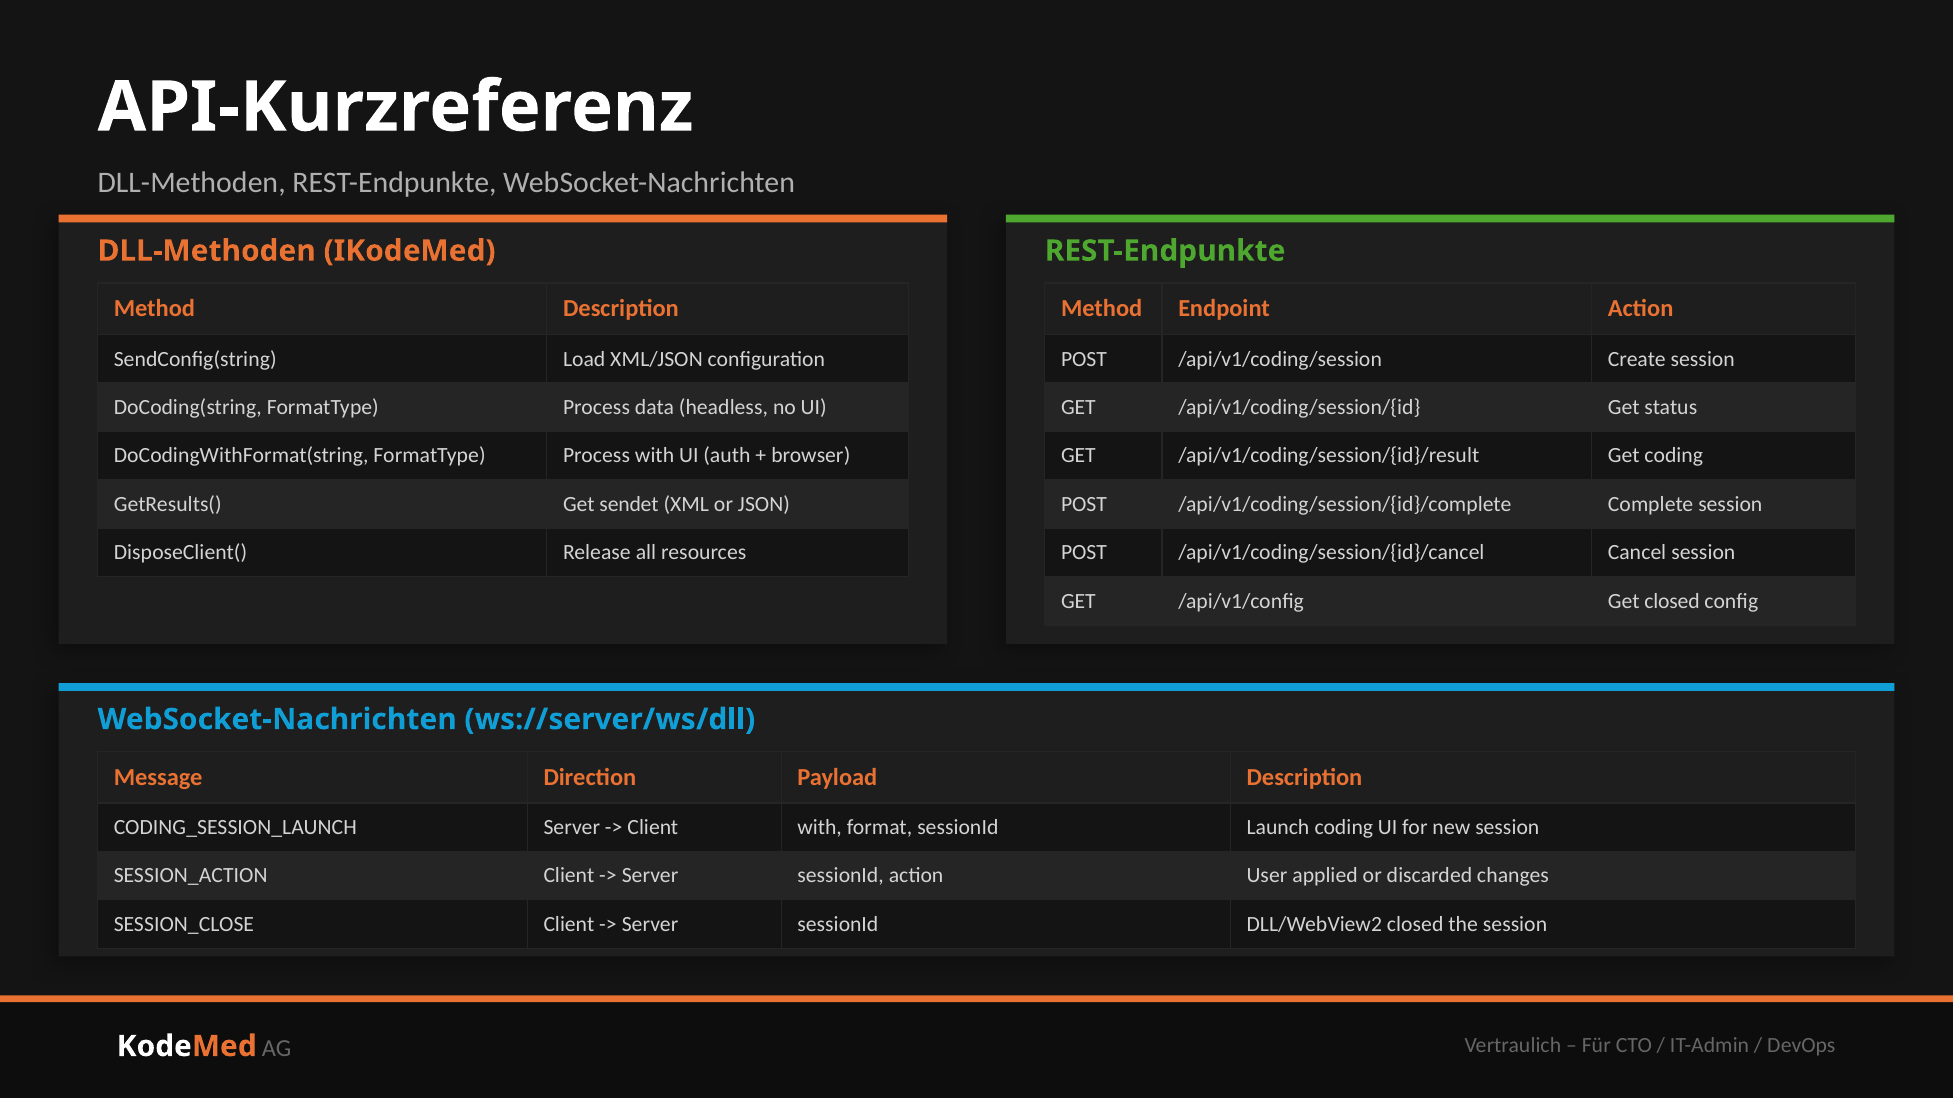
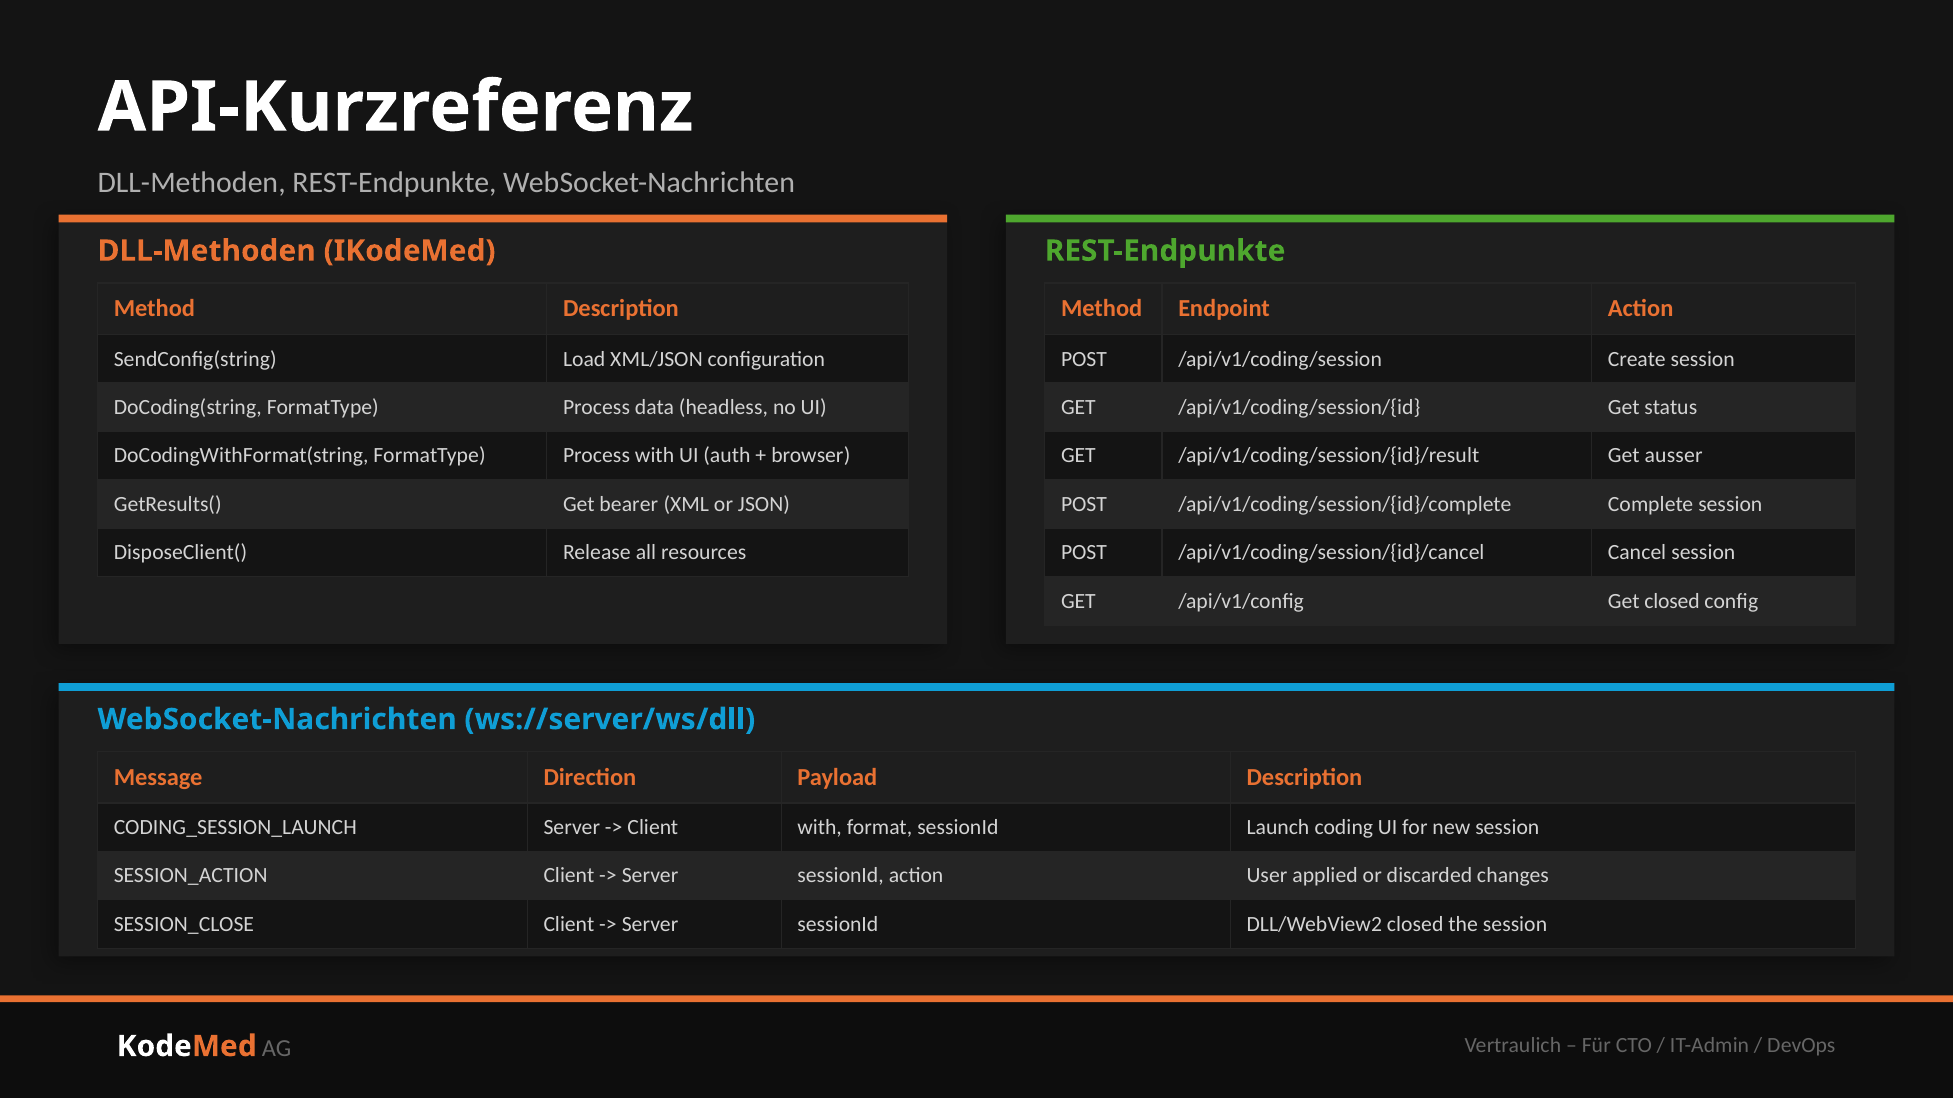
Get coding: coding -> ausser (1674, 456)
sendet: sendet -> bearer (629, 504)
